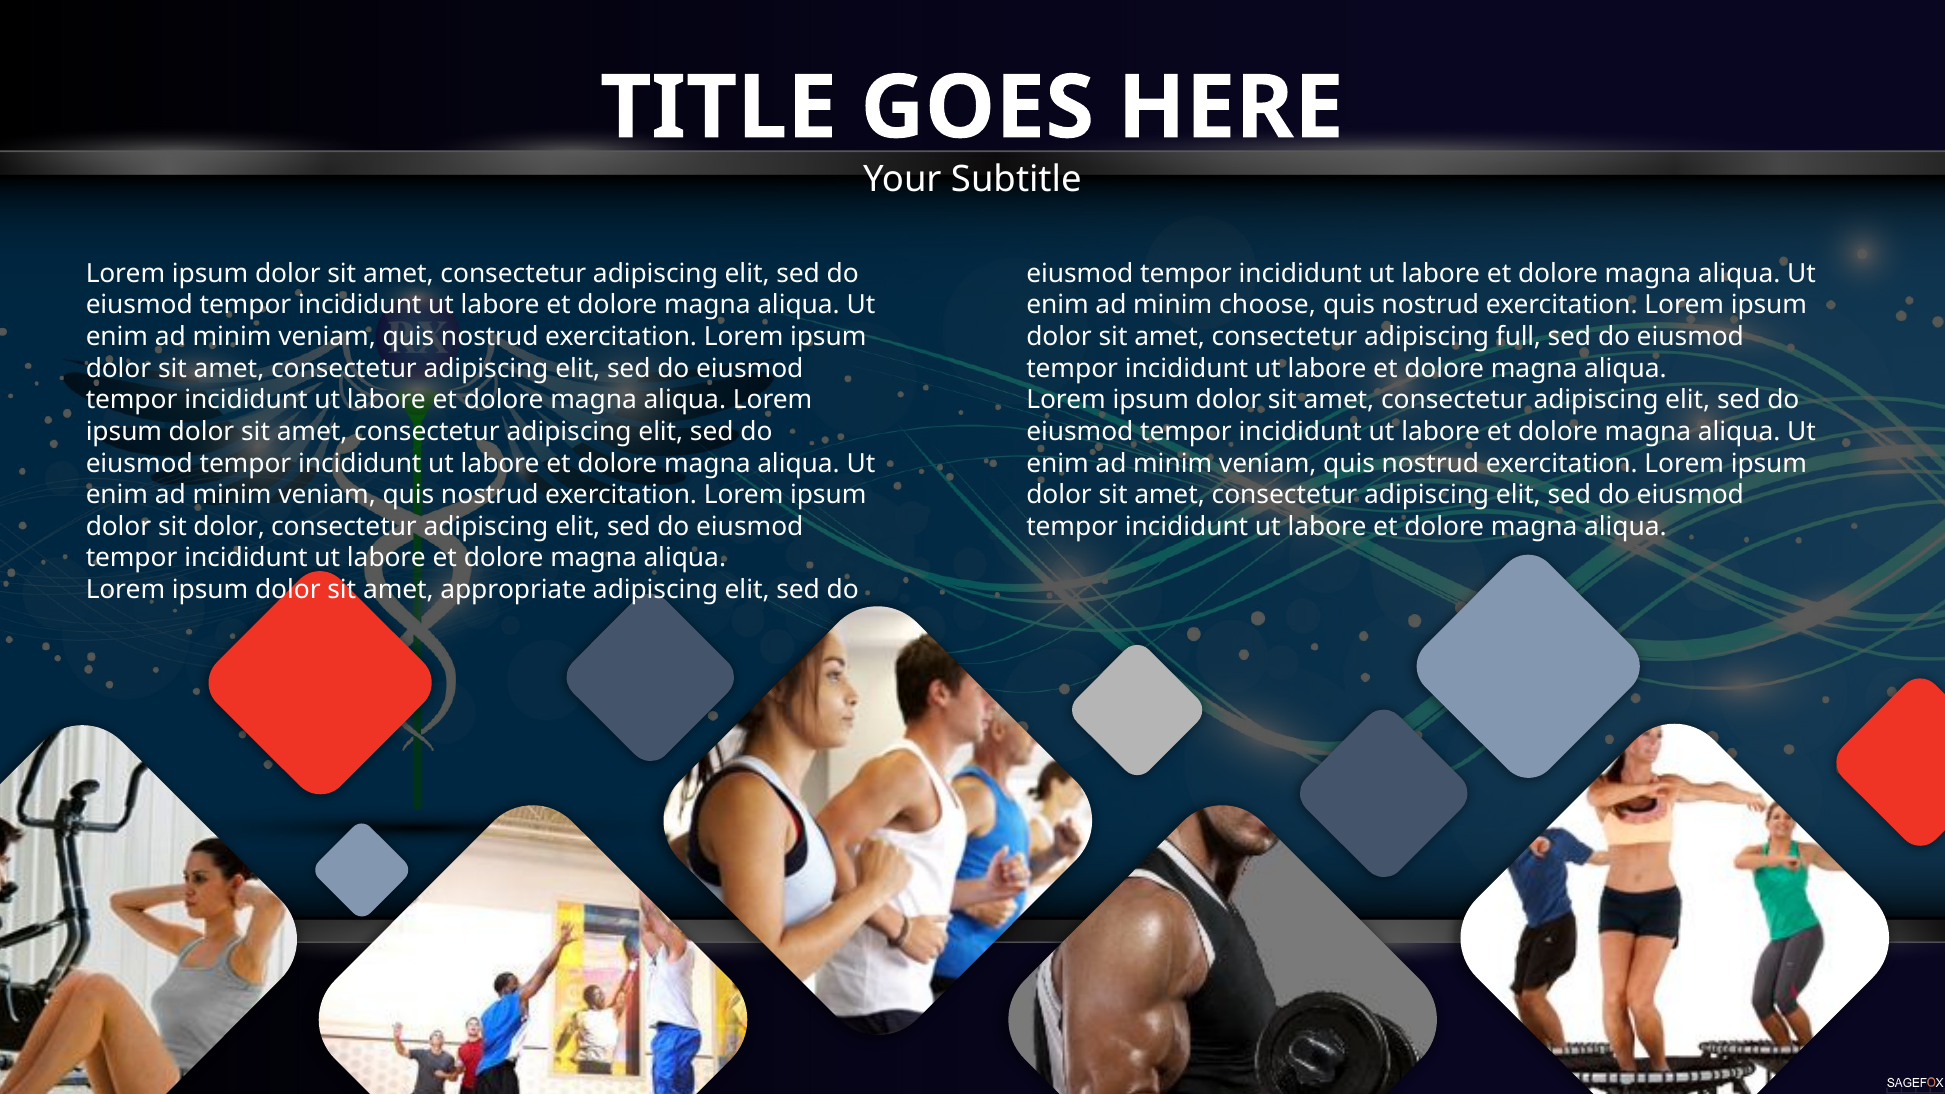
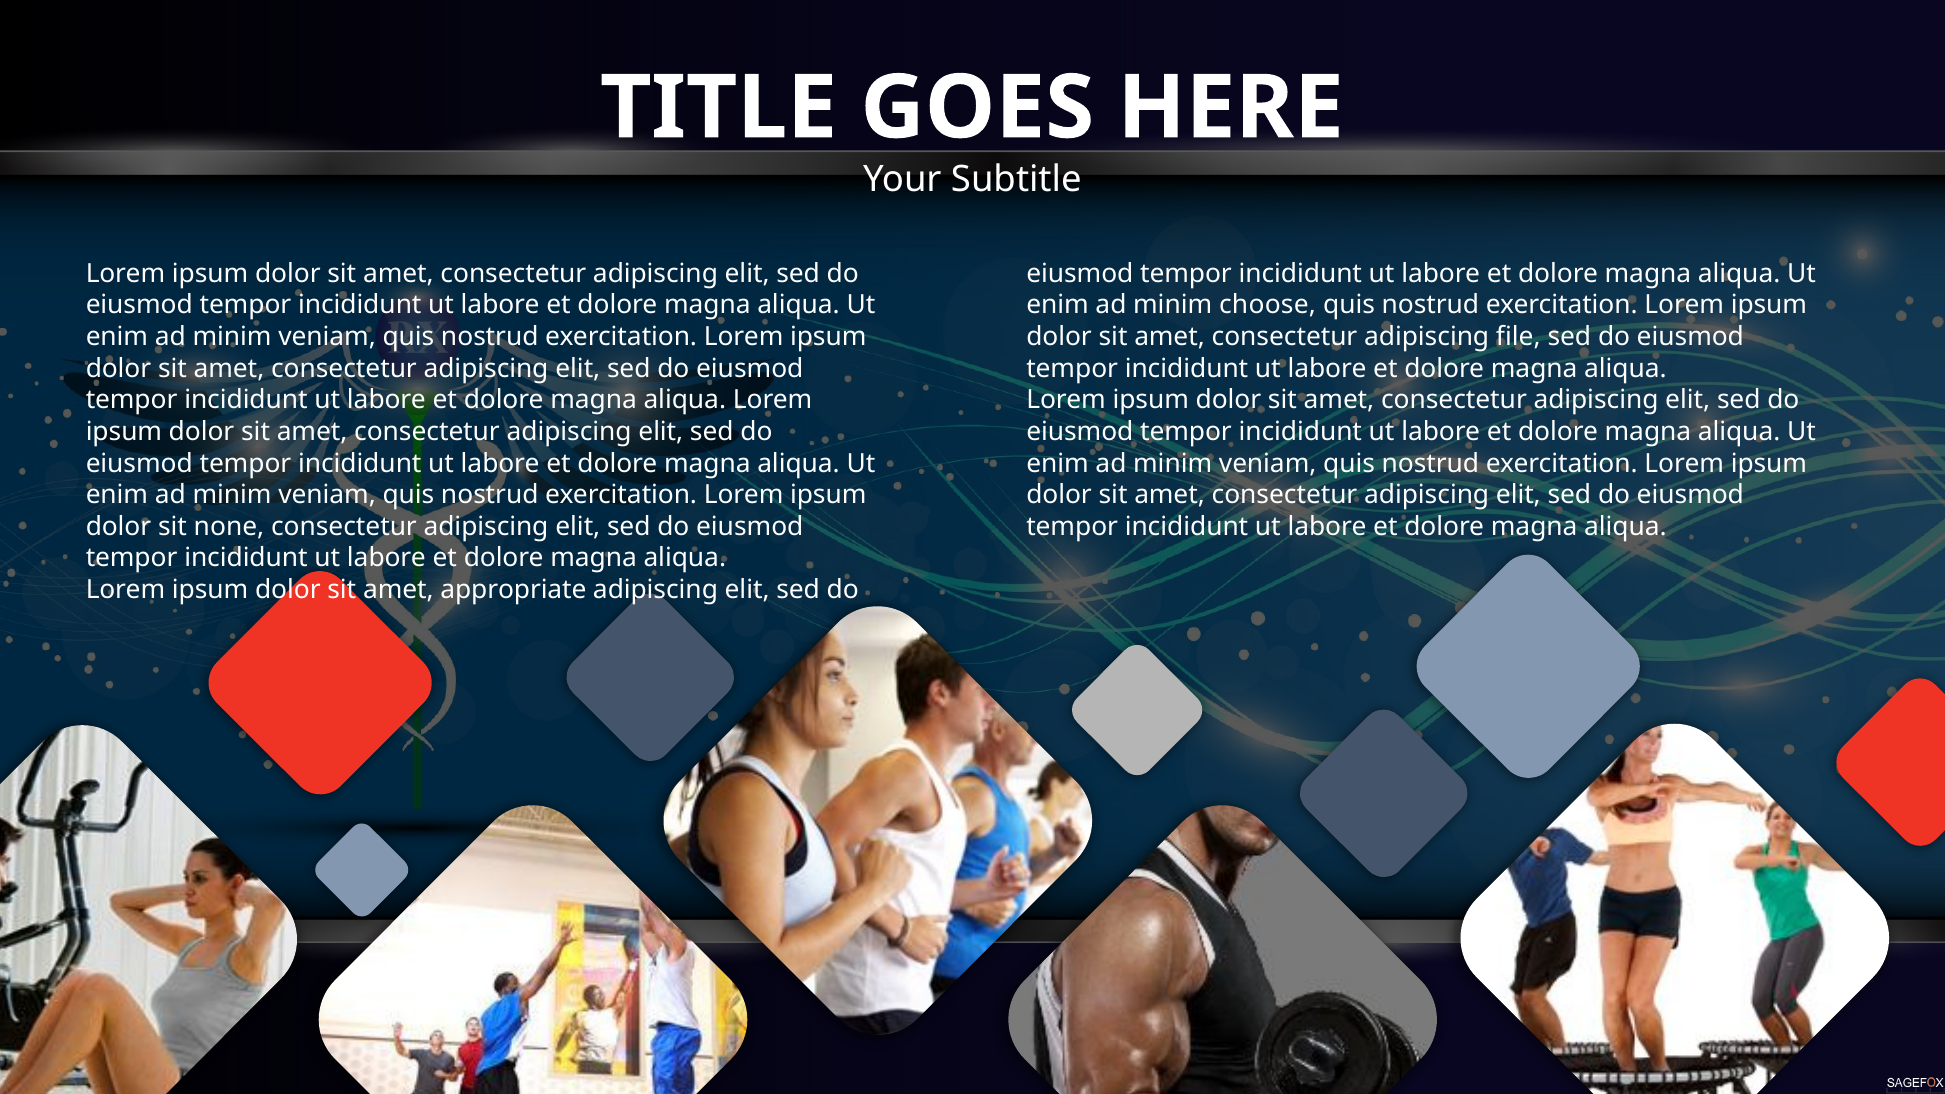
full: full -> file (1518, 337)
sit dolor: dolor -> none (229, 527)
